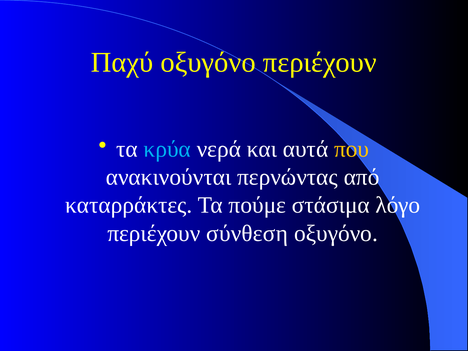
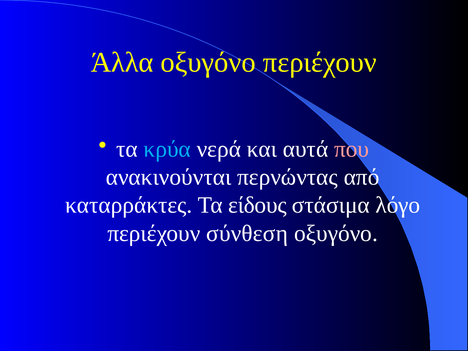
Παχύ: Παχύ -> Άλλα (122, 62)
που colour: yellow -> pink (352, 149)
πούμε: πούμε -> είδους (257, 205)
